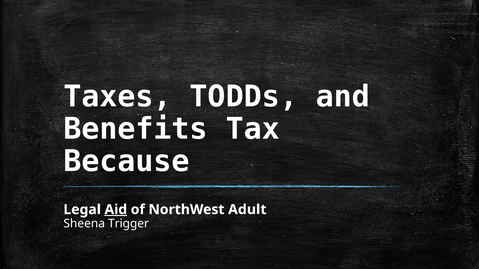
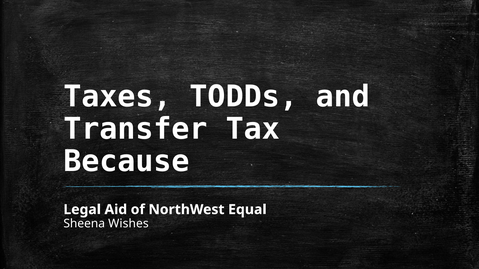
Benefits: Benefits -> Transfer (136, 129)
Aid underline: present -> none (116, 210)
Adult: Adult -> Equal (247, 210)
Trigger: Trigger -> Wishes (128, 224)
